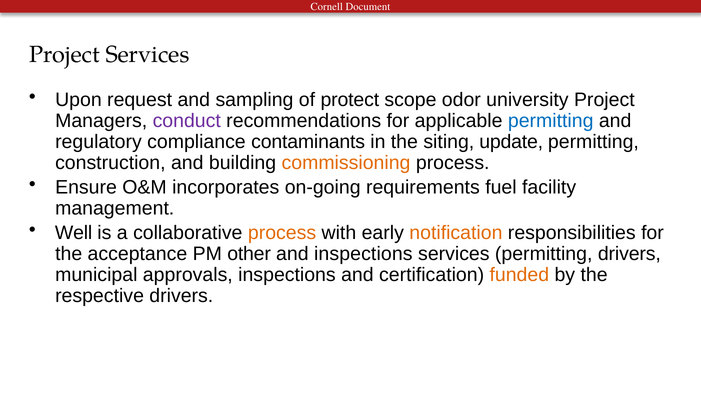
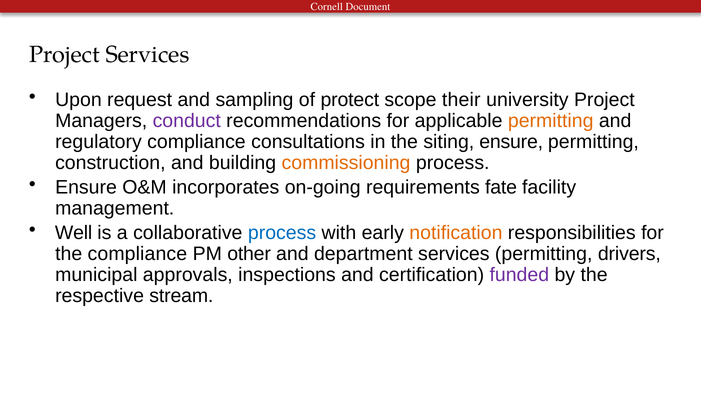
odor: odor -> their (461, 100)
permitting colour: blue -> orange (551, 121)
contaminants: contaminants -> consultations (308, 142)
siting update: update -> ensure (511, 142)
fuel: fuel -> fate (501, 187)
process colour: orange -> blue (282, 233)
the acceptance: acceptance -> compliance (137, 254)
and inspections: inspections -> department (363, 254)
funded colour: orange -> purple (519, 275)
respective drivers: drivers -> stream (181, 296)
